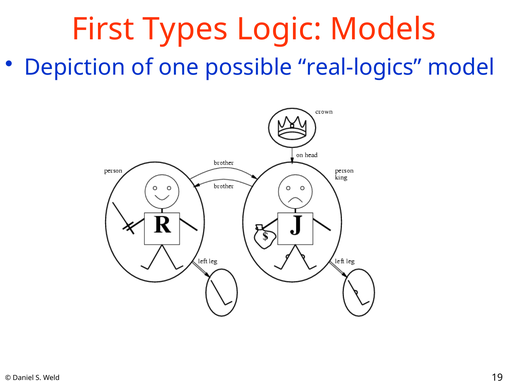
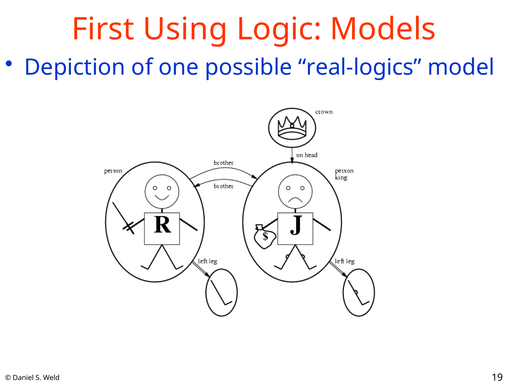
Types: Types -> Using (185, 29)
